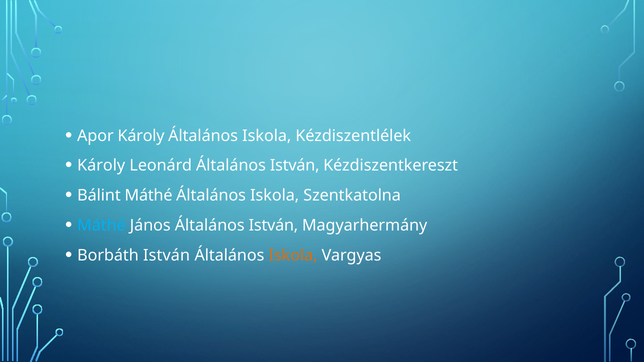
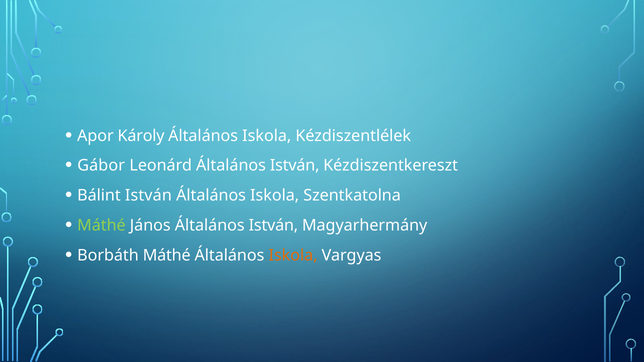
Károly: Károly -> Gábor (101, 166)
Bálint Máthé: Máthé -> István (148, 196)
Máthé colour: light blue -> light green (101, 226)
Borbáth István: István -> Máthé (167, 255)
